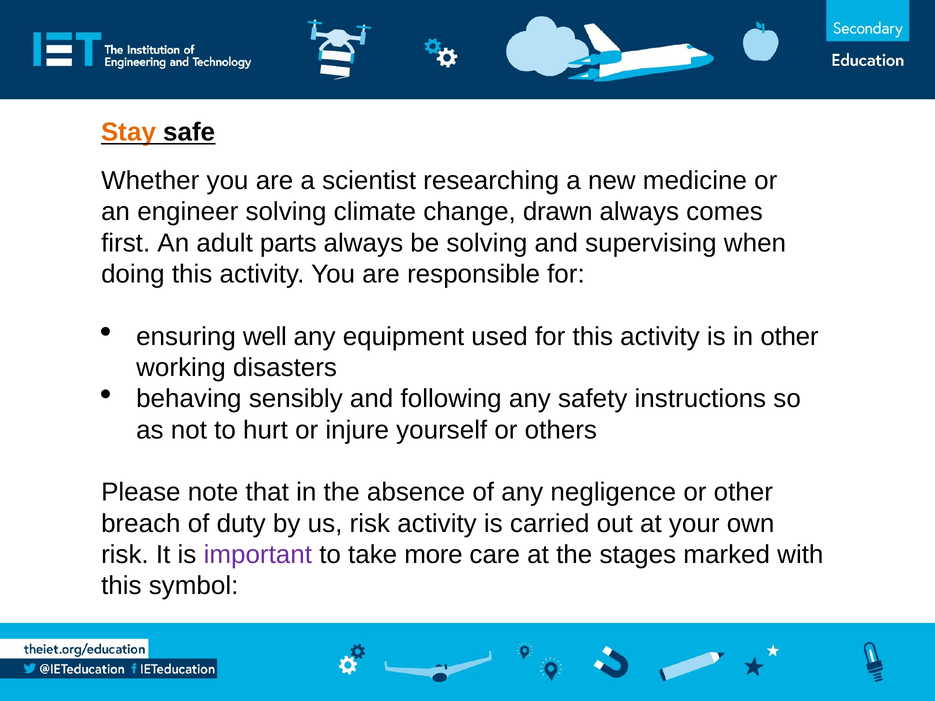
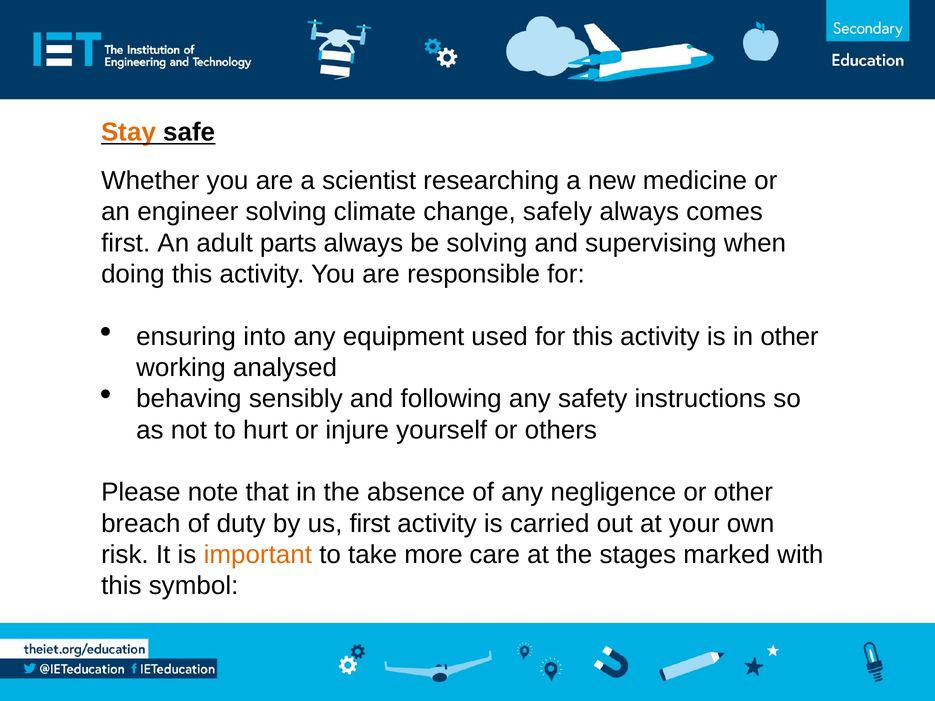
drawn: drawn -> safely (557, 212)
well: well -> into (265, 337)
disasters: disasters -> analysed (285, 368)
us risk: risk -> first (370, 524)
important colour: purple -> orange (258, 555)
